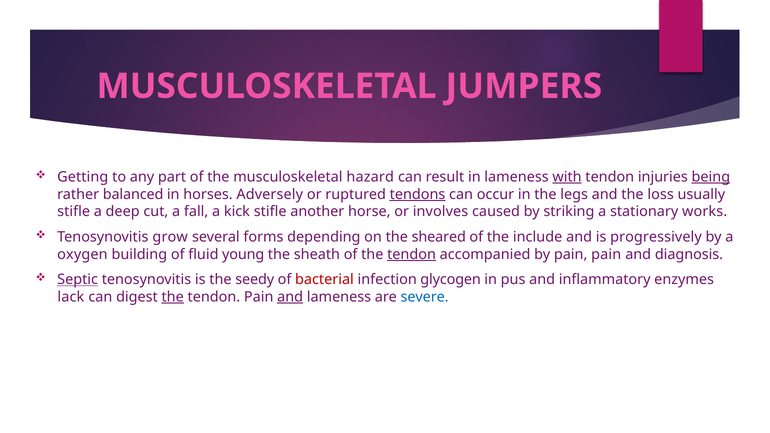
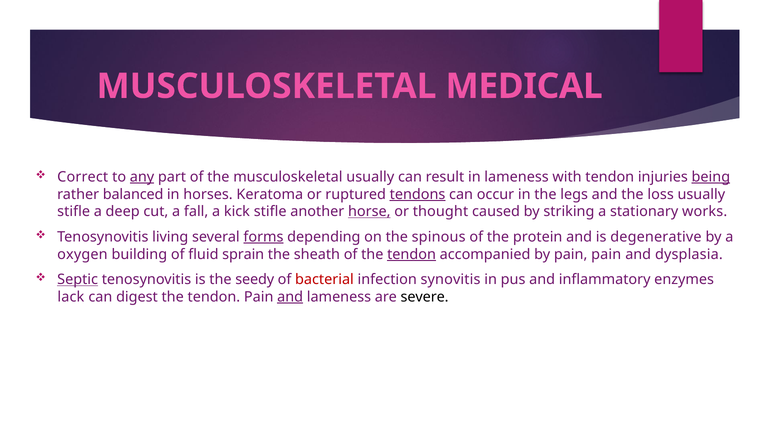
JUMPERS: JUMPERS -> MEDICAL (524, 86)
Getting: Getting -> Correct (83, 177)
any underline: none -> present (142, 177)
musculoskeletal hazard: hazard -> usually (370, 177)
with underline: present -> none (567, 177)
Adversely: Adversely -> Keratoma (270, 194)
horse underline: none -> present (369, 212)
involves: involves -> thought (440, 212)
grow: grow -> living (170, 237)
forms underline: none -> present (263, 237)
sheared: sheared -> spinous (439, 237)
include: include -> protein (538, 237)
progressively: progressively -> degenerative (656, 237)
young: young -> sprain (243, 254)
diagnosis: diagnosis -> dysplasia (689, 254)
glycogen: glycogen -> synovitis (451, 280)
the underline: present -> none (173, 297)
severe colour: blue -> black (425, 297)
